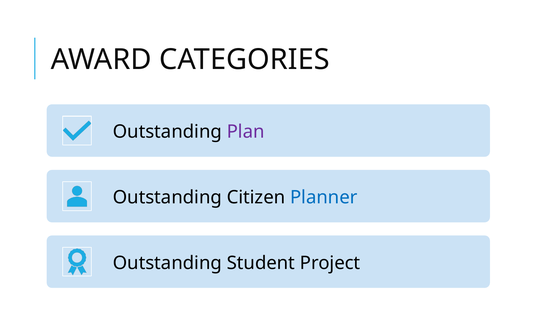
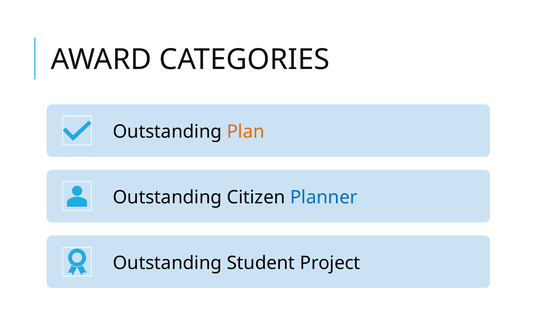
Plan colour: purple -> orange (246, 132)
